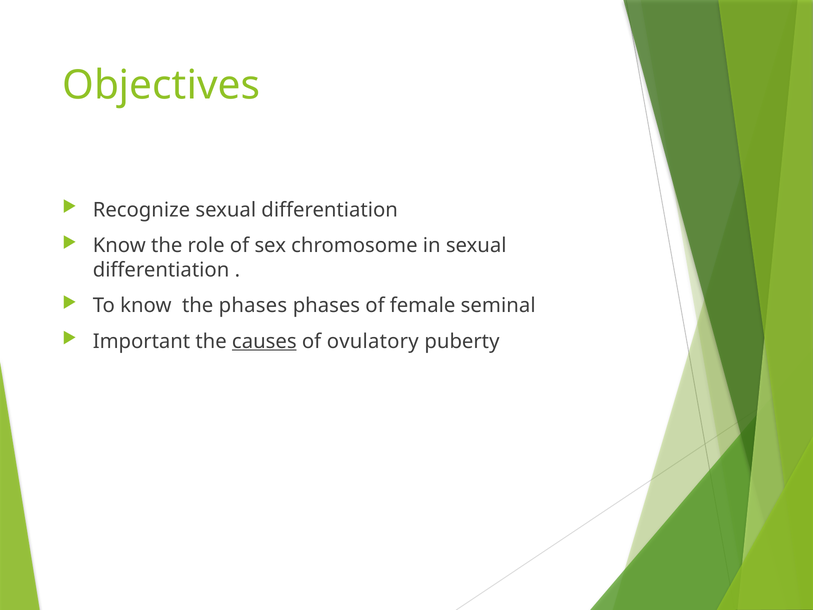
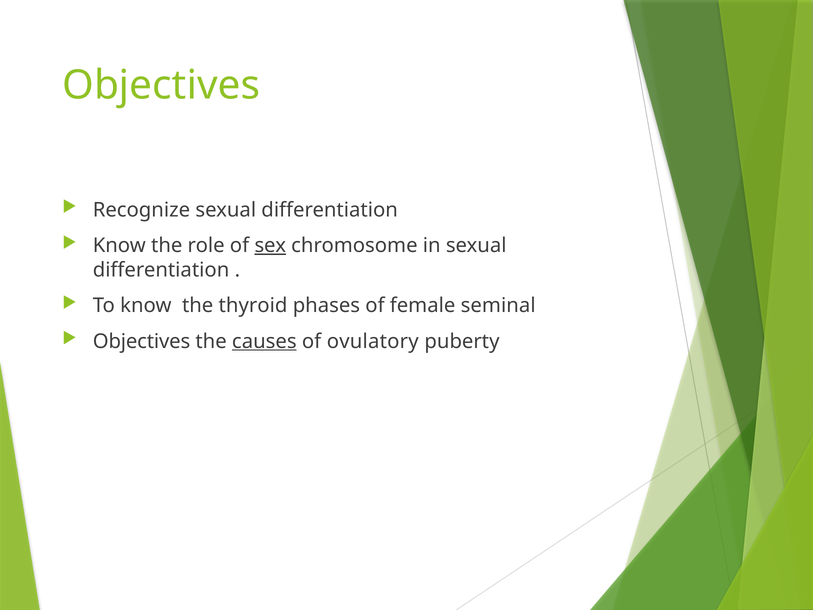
sex underline: none -> present (270, 245)
the phases: phases -> thyroid (253, 306)
Important: Important -> Objectives (142, 341)
